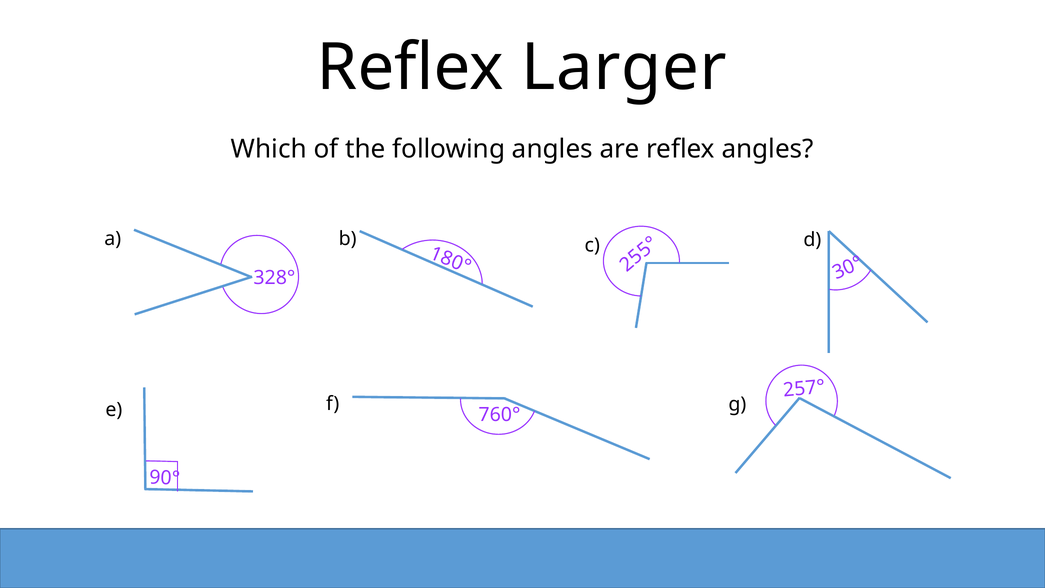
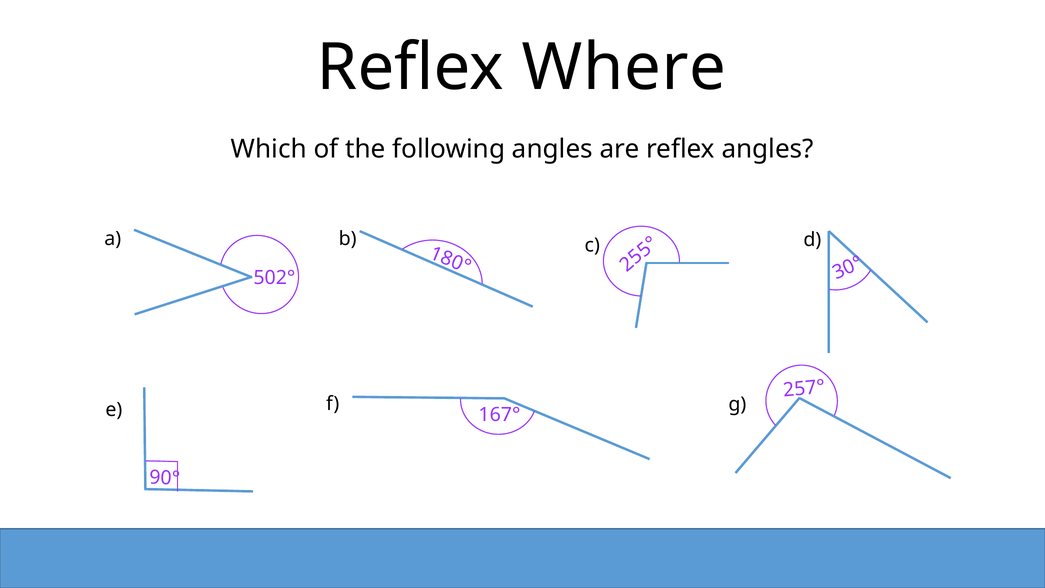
Larger: Larger -> Where (624, 67)
328°: 328° -> 502° (274, 278)
760°: 760° -> 167° (499, 414)
